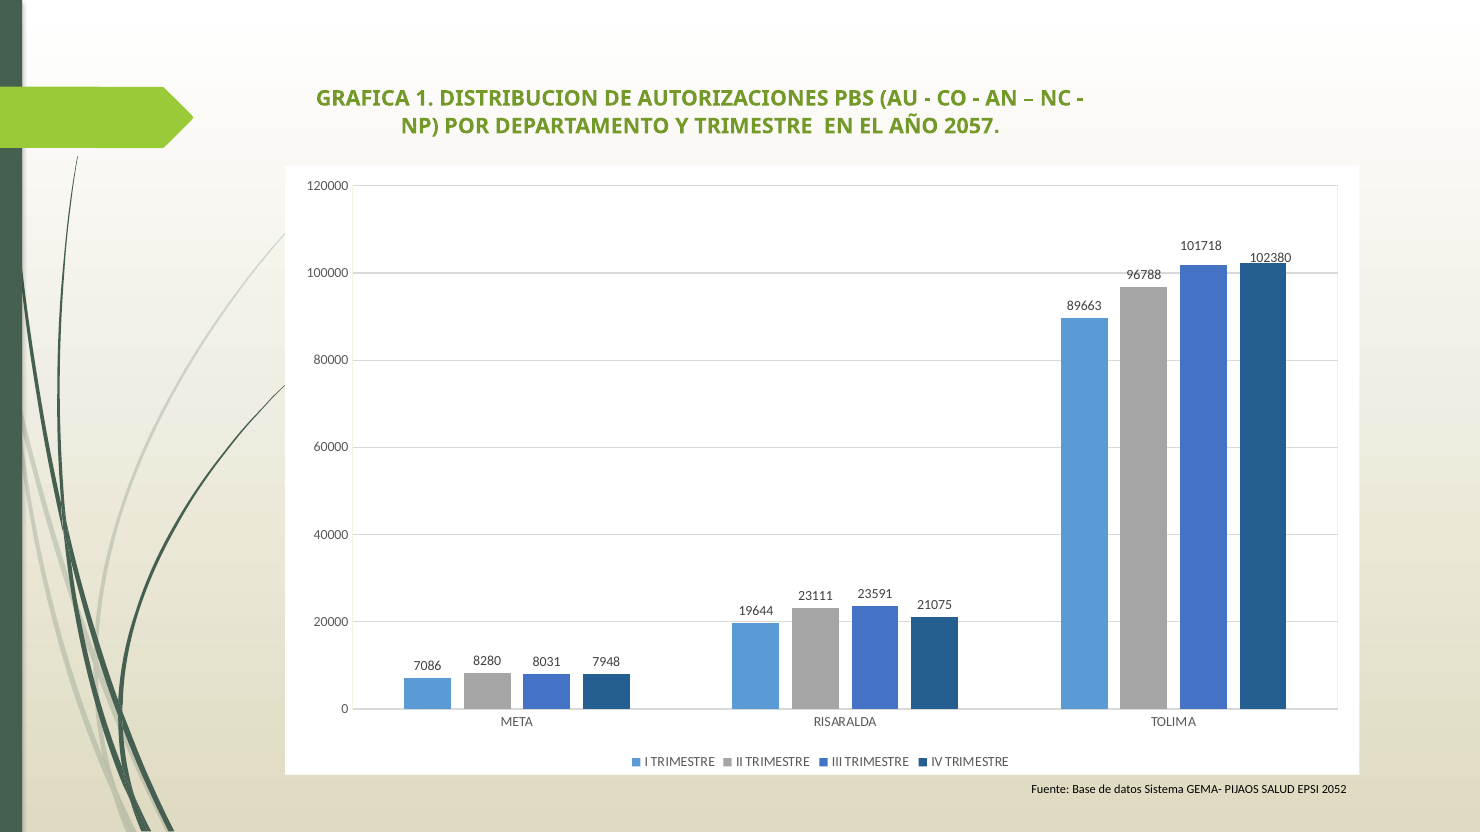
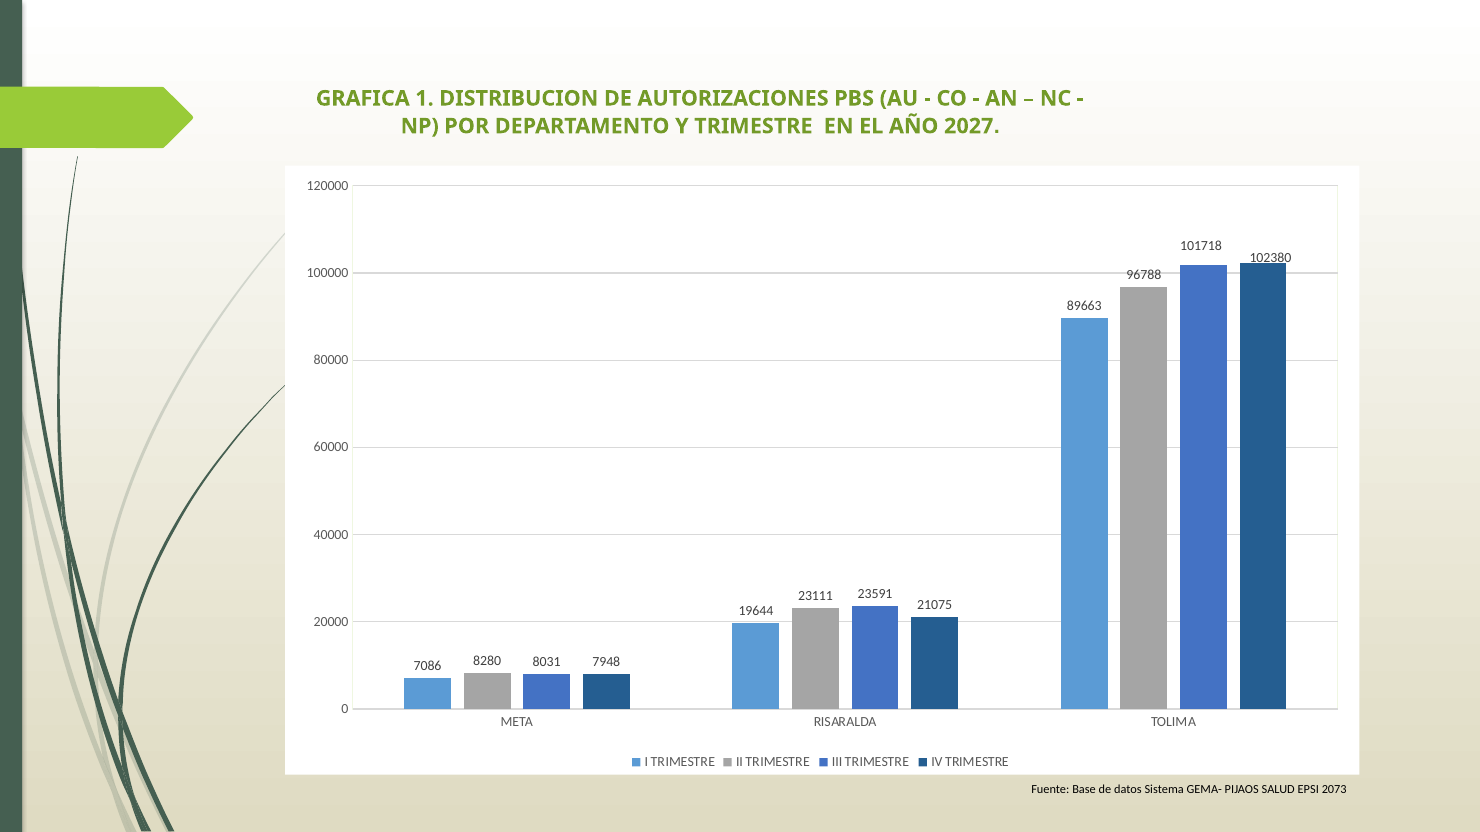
2057: 2057 -> 2027 (969, 126)
2052: 2052 -> 2073 (1334, 790)
